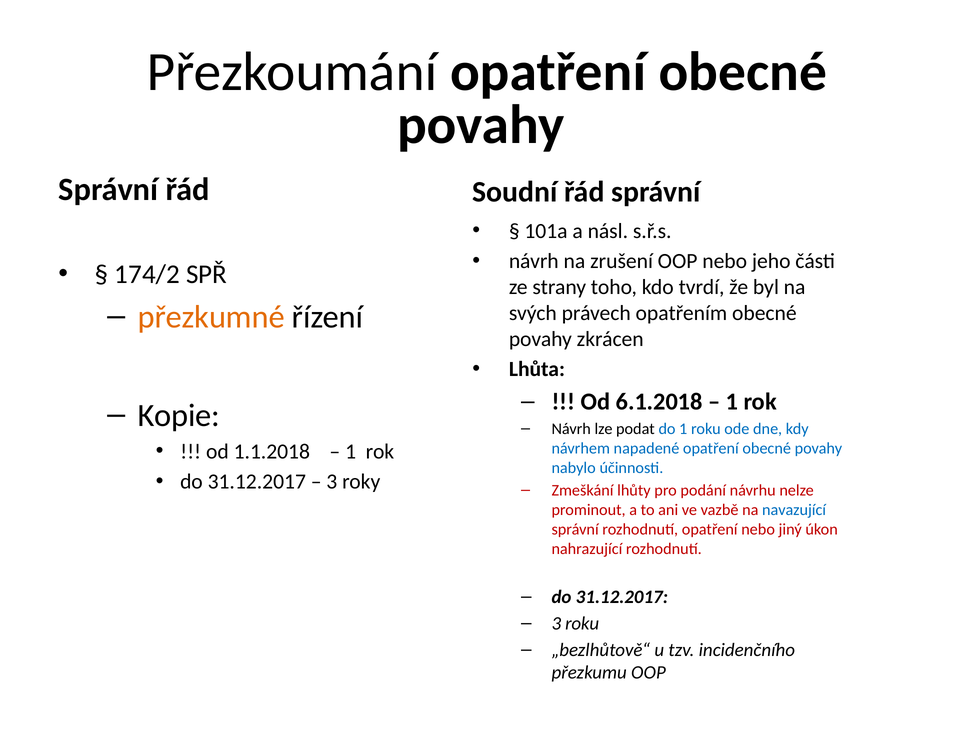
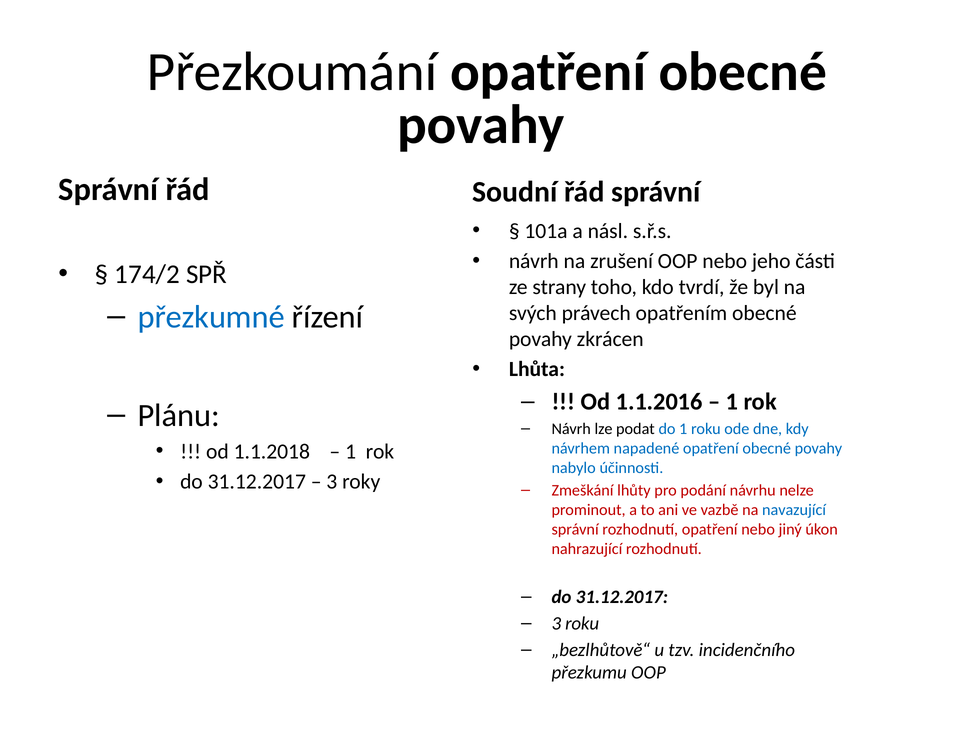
přezkumné colour: orange -> blue (211, 317)
6.1.2018: 6.1.2018 -> 1.1.2016 (659, 402)
Kopie: Kopie -> Plánu (179, 416)
